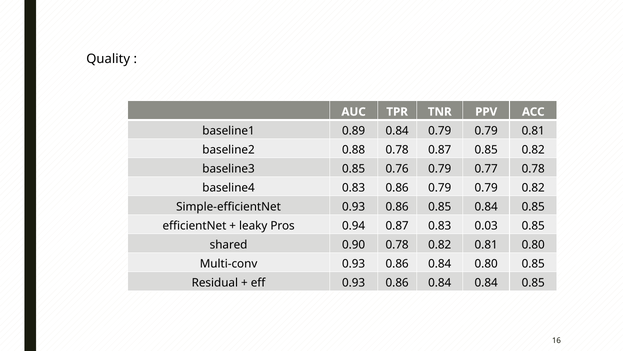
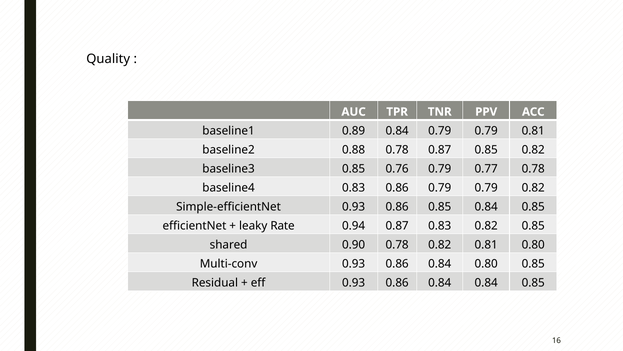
Pros: Pros -> Rate (283, 225)
0.83 0.03: 0.03 -> 0.82 (486, 225)
